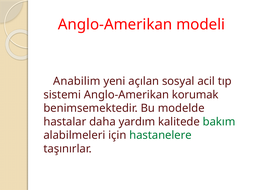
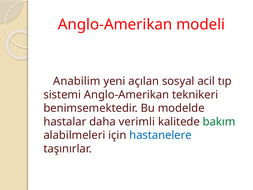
korumak: korumak -> teknikeri (195, 95)
yardım: yardım -> verimli (137, 122)
hastanelere colour: green -> blue (161, 135)
